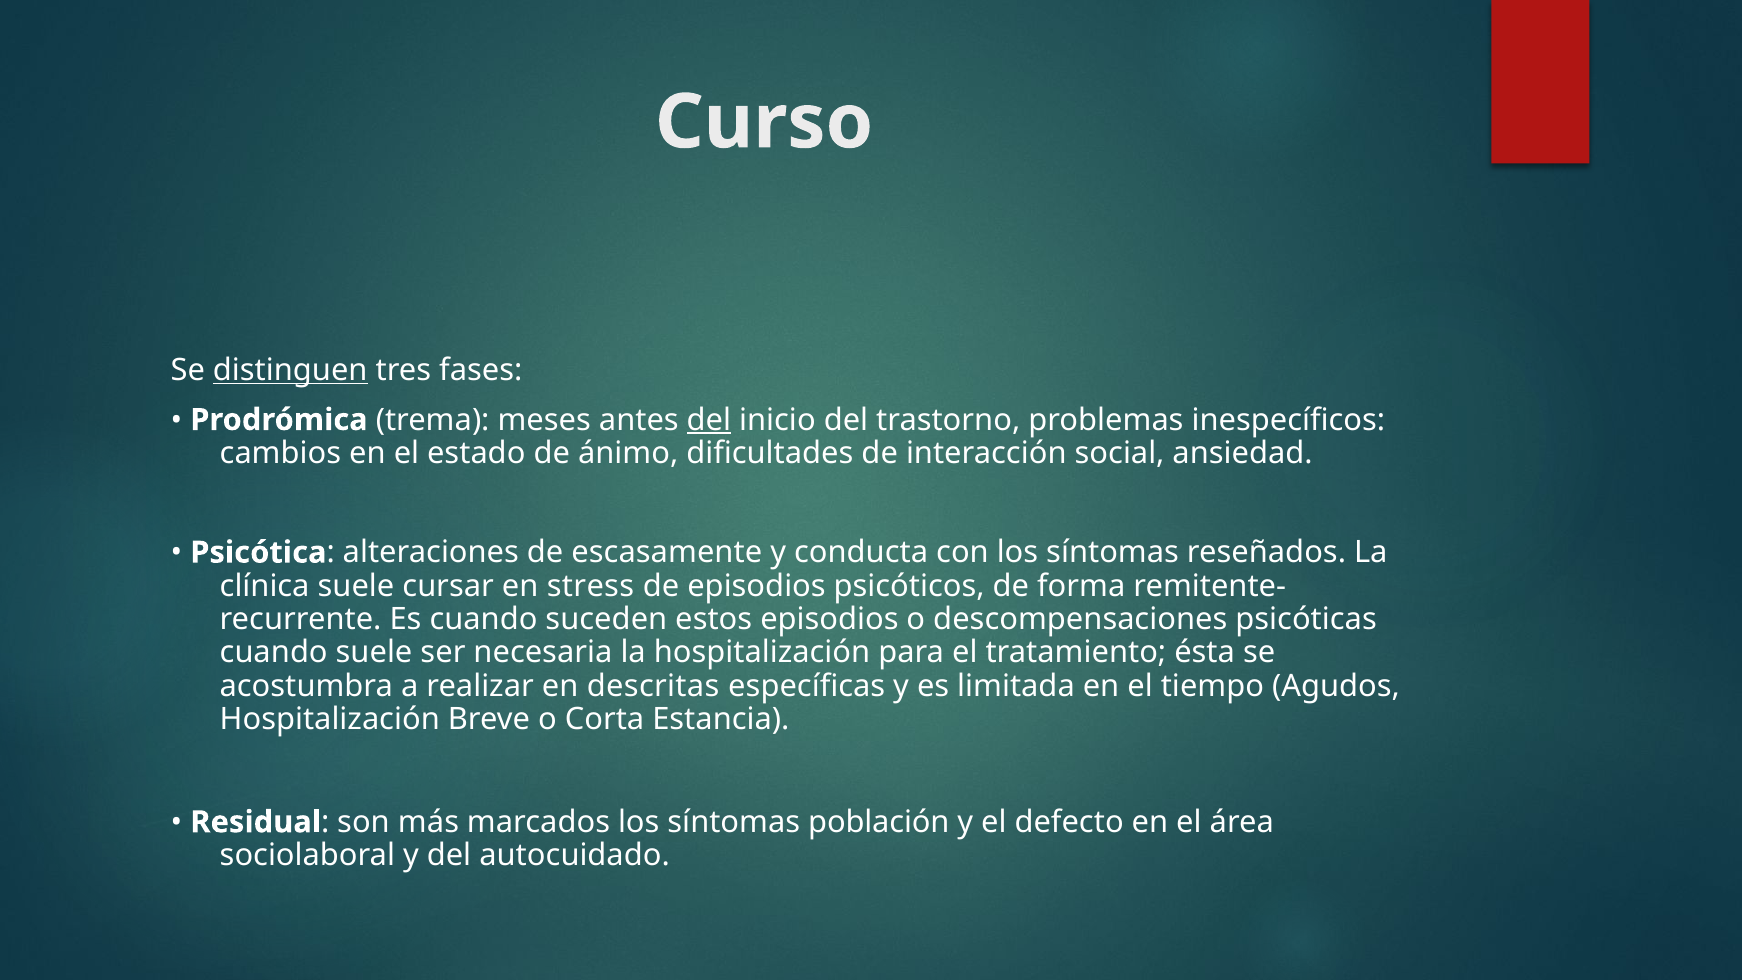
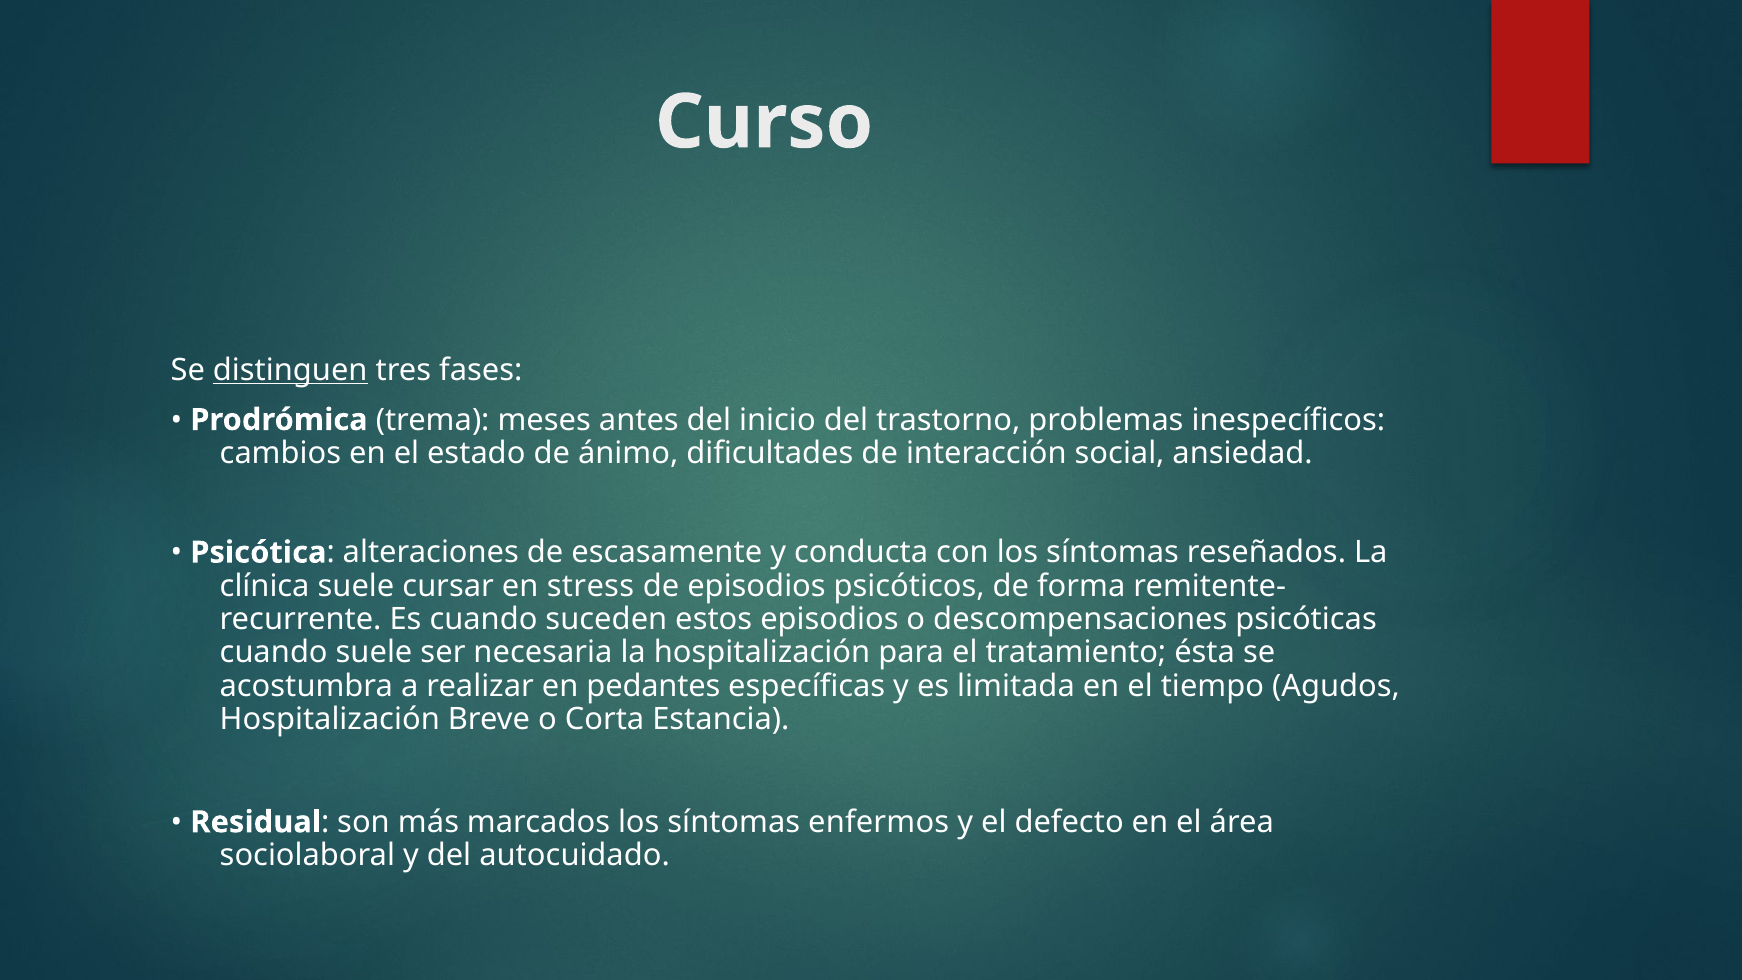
del underline: present -> none (709, 420)
descritas: descritas -> pedantes (653, 686)
población: población -> enfermos (879, 822)
